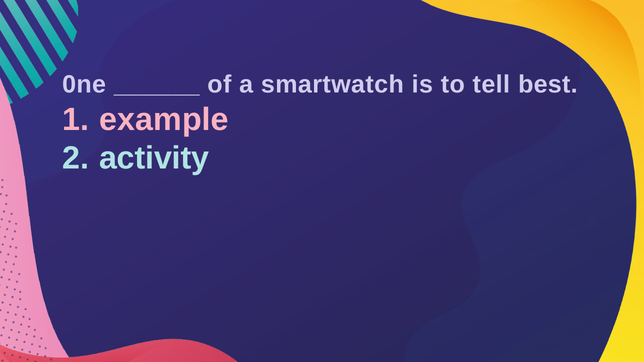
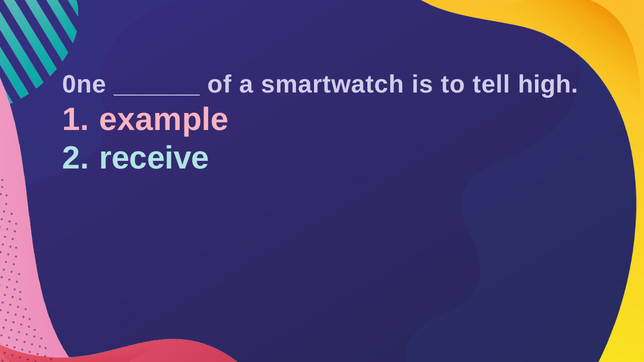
best: best -> high (548, 85)
activity: activity -> receive (154, 158)
